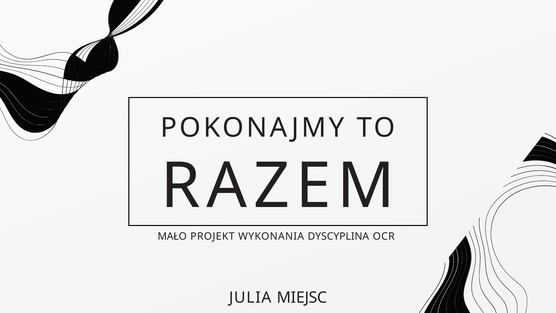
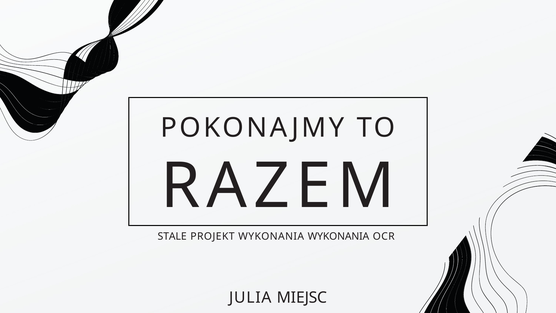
MAŁO: MAŁO -> STALE (172, 236)
WYKONANIA DYSCYPLINA: DYSCYPLINA -> WYKONANIA (338, 236)
